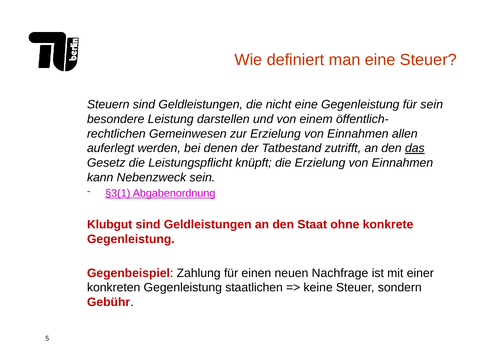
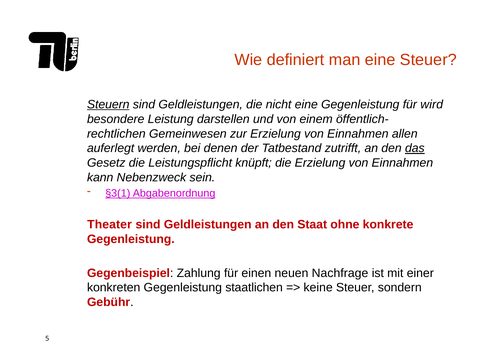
Steuern underline: none -> present (108, 105)
für sein: sein -> wird (432, 105)
Klubgut: Klubgut -> Theater (110, 225)
